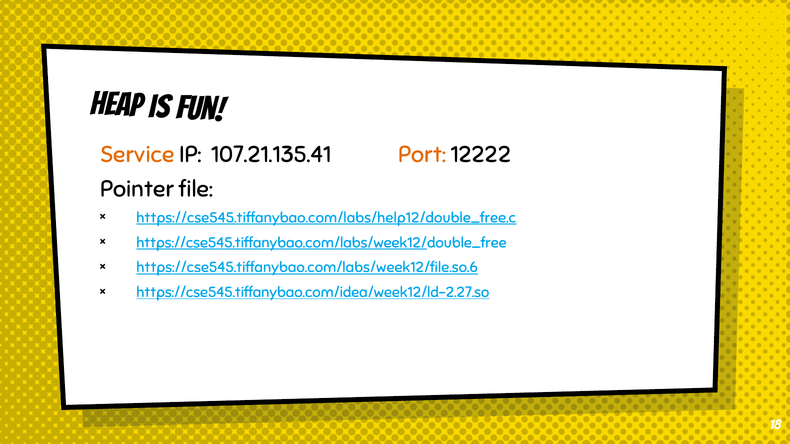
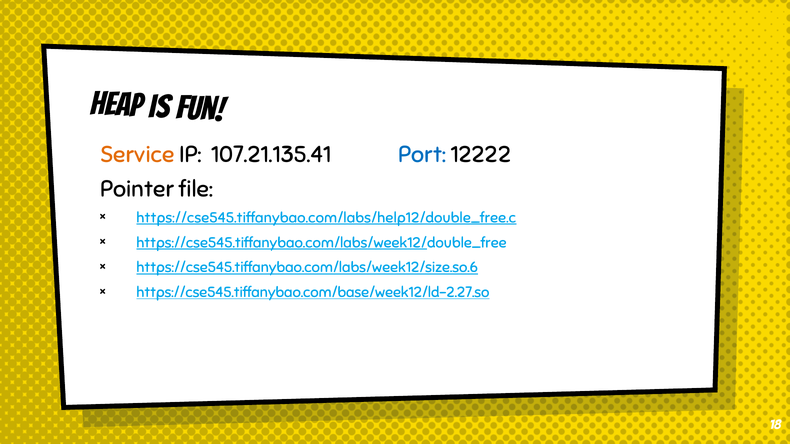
Port colour: orange -> blue (422, 155)
https://cse545.tiffanybao.com/labs/week12/file.so.6: https://cse545.tiffanybao.com/labs/week12/file.so.6 -> https://cse545.tiffanybao.com/labs/week12/size.so.6 (307, 268)
https://cse545.tiffanybao.com/idea/week12/ld-2.27.so: https://cse545.tiffanybao.com/idea/week12/ld-2.27.so -> https://cse545.tiffanybao.com/base/week12/ld-2.27.so (313, 293)
